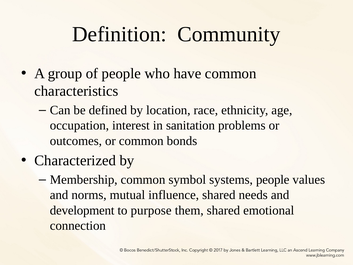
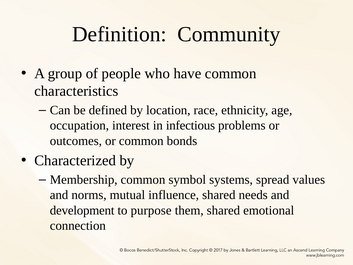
sanitation: sanitation -> infectious (190, 125)
systems people: people -> spread (273, 180)
